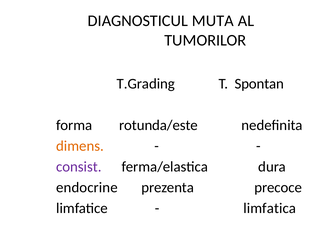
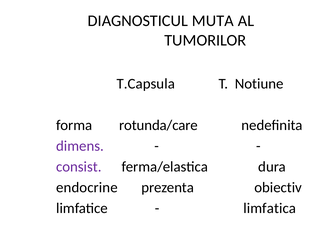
T.Grading: T.Grading -> T.Capsula (146, 84)
Spontan: Spontan -> Notiune (259, 84)
rotunda/este: rotunda/este -> rotunda/care (159, 126)
dimens colour: orange -> purple (80, 146)
precoce: precoce -> obiectiv (278, 188)
